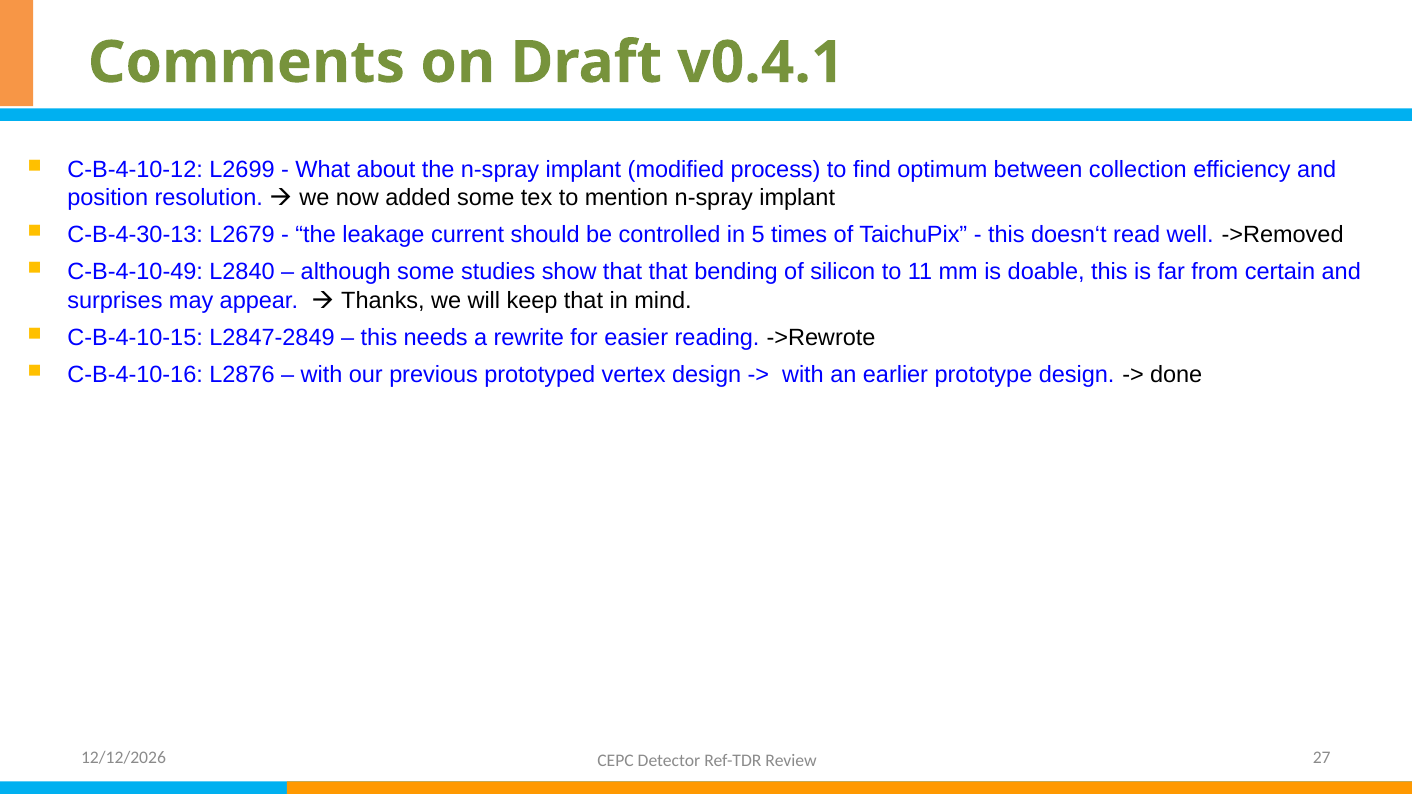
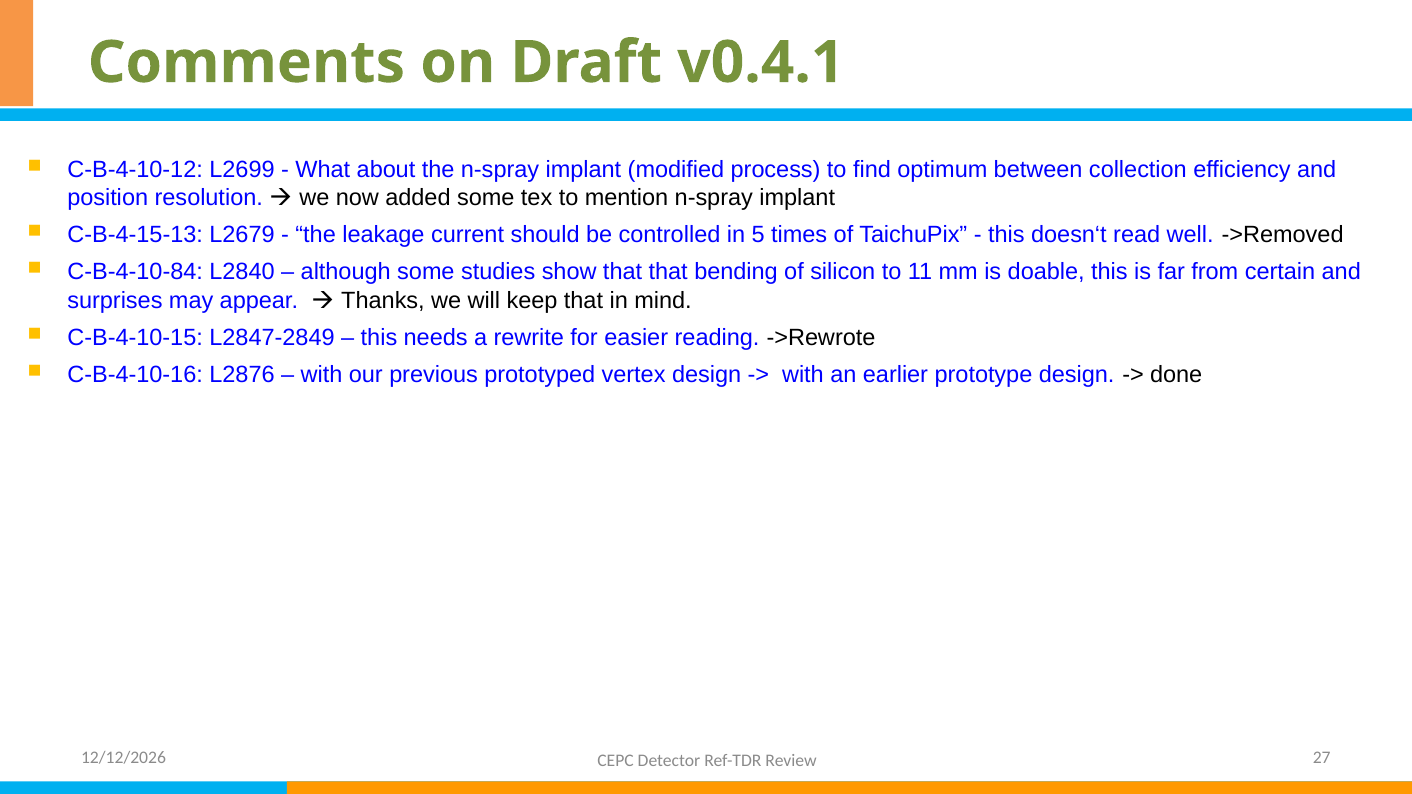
C-B-4-30-13: C-B-4-30-13 -> C-B-4-15-13 (135, 235)
C-B-4-10-49: C-B-4-10-49 -> C-B-4-10-84 (135, 272)
